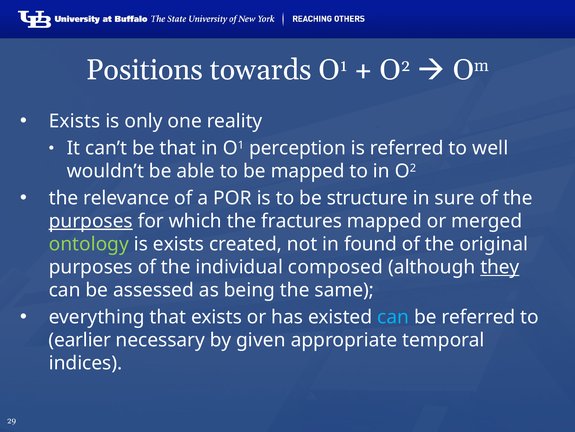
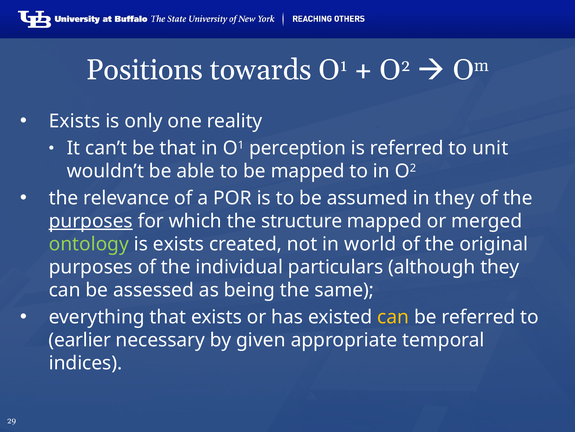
well: well -> unit (490, 148)
structure: structure -> assumed (367, 198)
in sure: sure -> they (455, 198)
fractures: fractures -> structure (302, 221)
found: found -> world (370, 244)
composed: composed -> particulars (336, 267)
they underline: present -> none (500, 267)
can colour: light blue -> yellow (393, 317)
